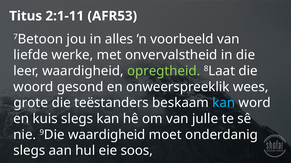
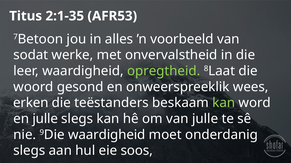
2:1-11: 2:1-11 -> 2:1-35 (65, 16)
liefde: liefde -> sodat (31, 55)
grote: grote -> erken (31, 103)
kan colour: light blue -> light green (224, 103)
en kuis: kuis -> julle (45, 119)
